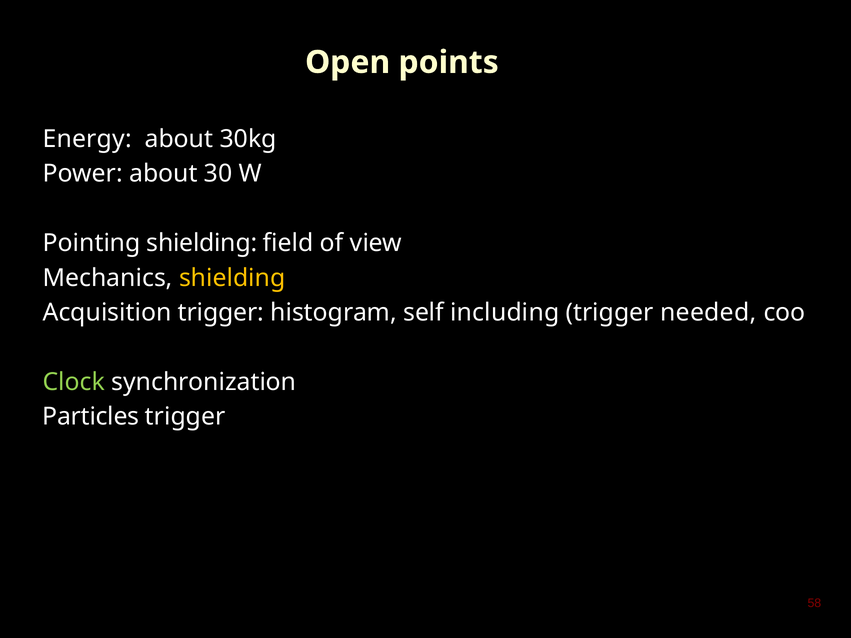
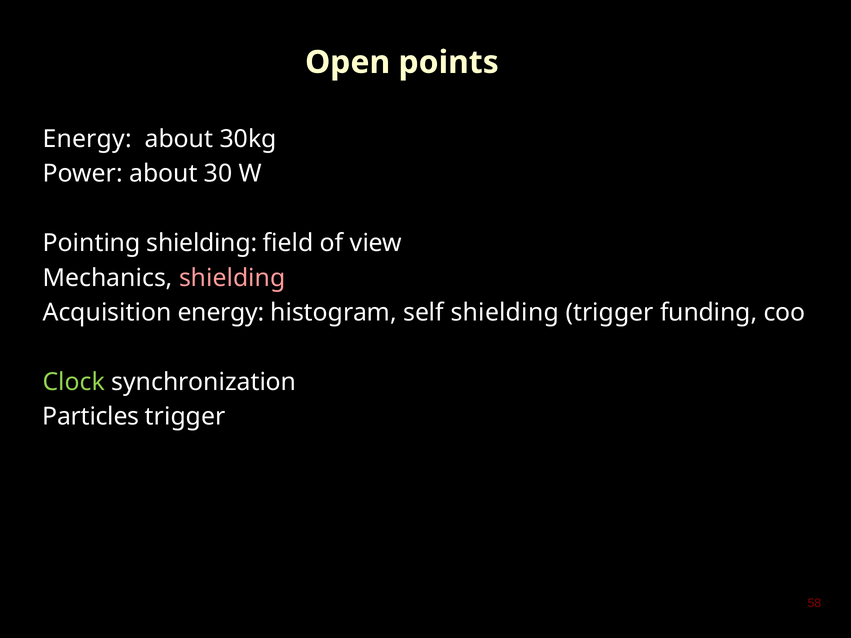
shielding colour: yellow -> pink (232, 278)
Acquisition trigger: trigger -> energy (221, 313)
self including: including -> shielding (505, 313)
needed: needed -> funding (709, 313)
